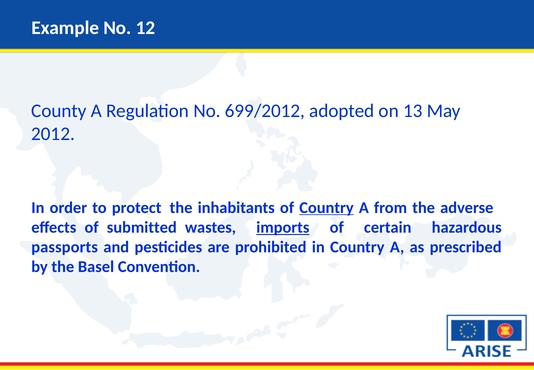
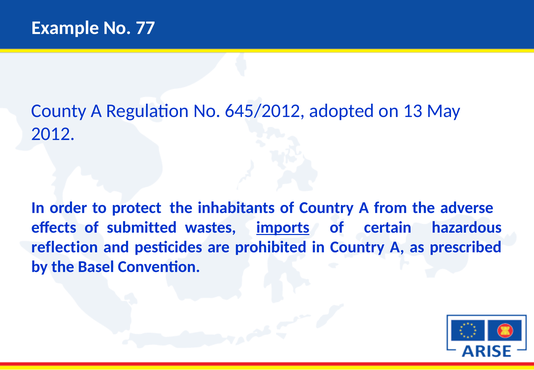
12: 12 -> 77 (145, 28)
699/2012: 699/2012 -> 645/2012 (265, 111)
Country underline: present -> none (326, 207)
passports: passports -> reflection (65, 247)
